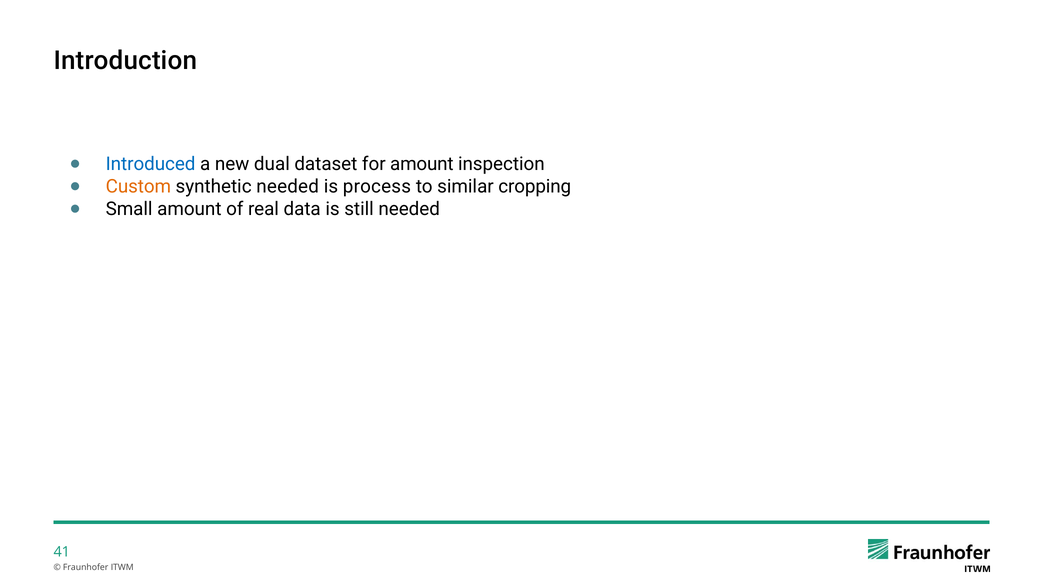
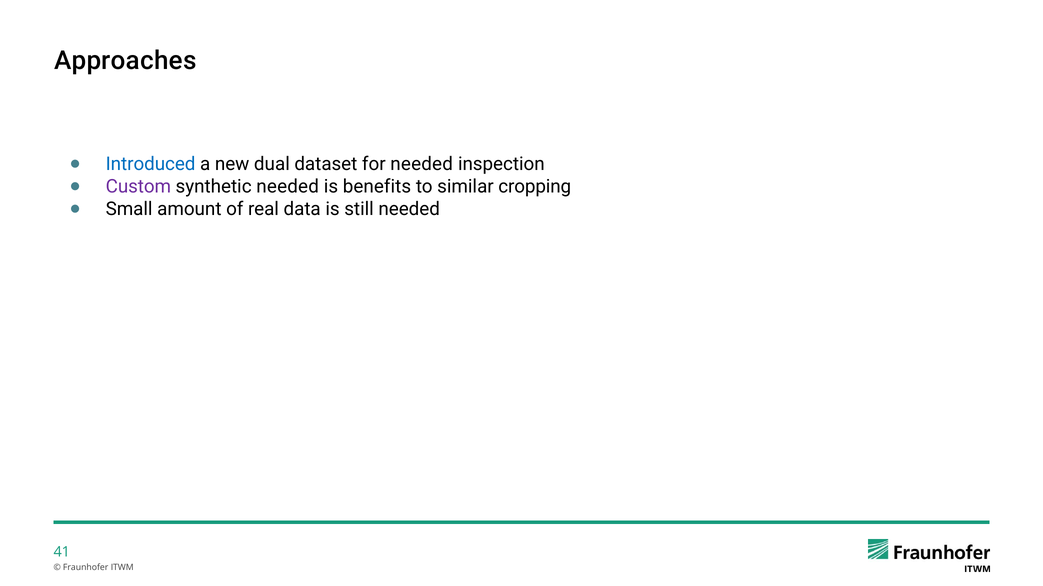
Introduction: Introduction -> Approaches (125, 61)
for amount: amount -> needed (422, 164)
Custom colour: orange -> purple (138, 187)
process: process -> benefits (377, 187)
